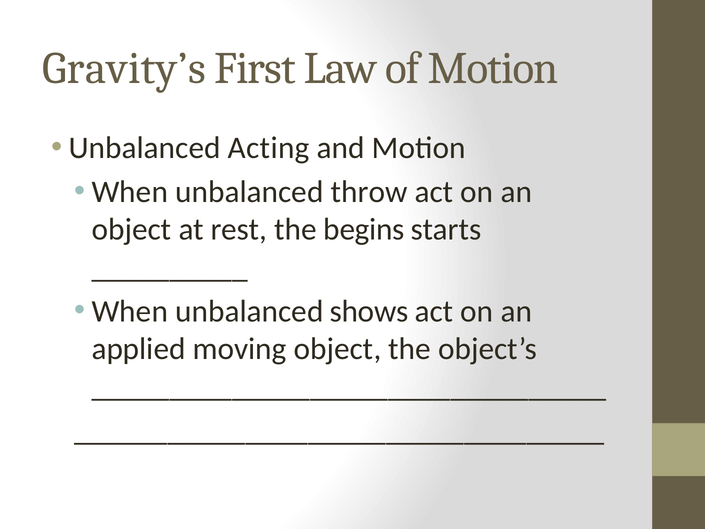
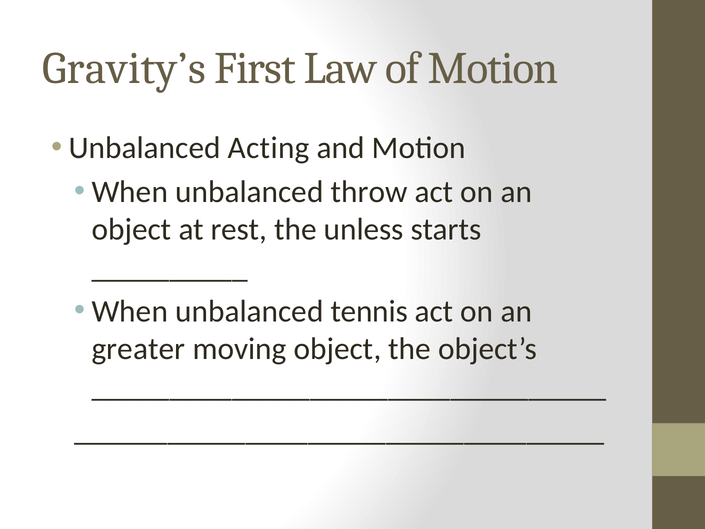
begins: begins -> unless (364, 229)
shows: shows -> tennis (369, 311)
applied: applied -> greater (139, 349)
